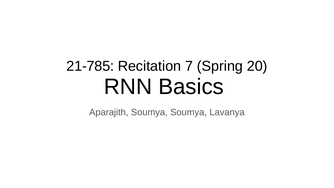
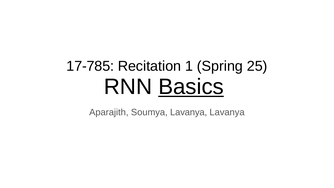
21-785: 21-785 -> 17-785 (90, 66)
7: 7 -> 1 (189, 66)
20: 20 -> 25 (257, 66)
Basics underline: none -> present (191, 87)
Soumya Soumya: Soumya -> Lavanya (189, 112)
